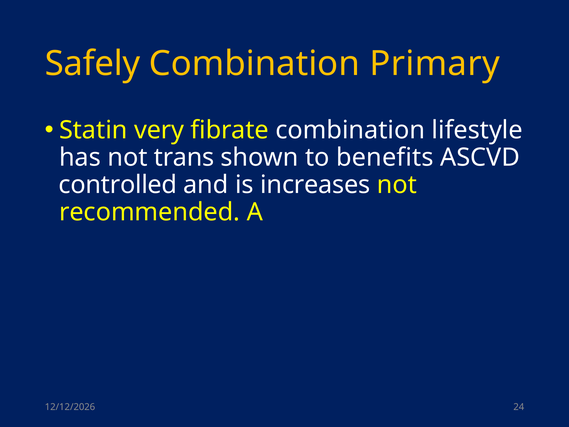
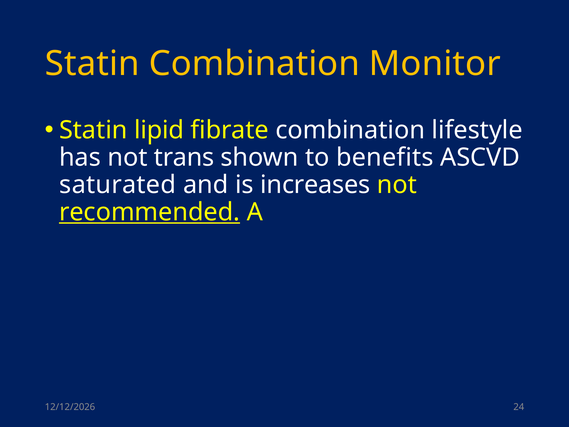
Safely: Safely -> Statin (92, 64)
Primary: Primary -> Monitor (435, 64)
very: very -> lipid (159, 130)
controlled: controlled -> saturated (118, 185)
recommended underline: none -> present (150, 212)
